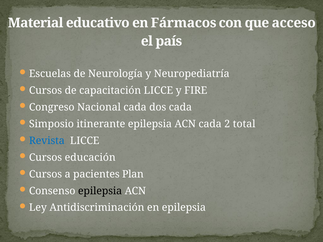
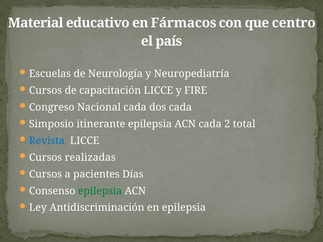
acceso: acceso -> centro (294, 23)
educación: educación -> realizadas (90, 158)
Plan: Plan -> Días (133, 174)
epilepsia colour: black -> green (100, 191)
